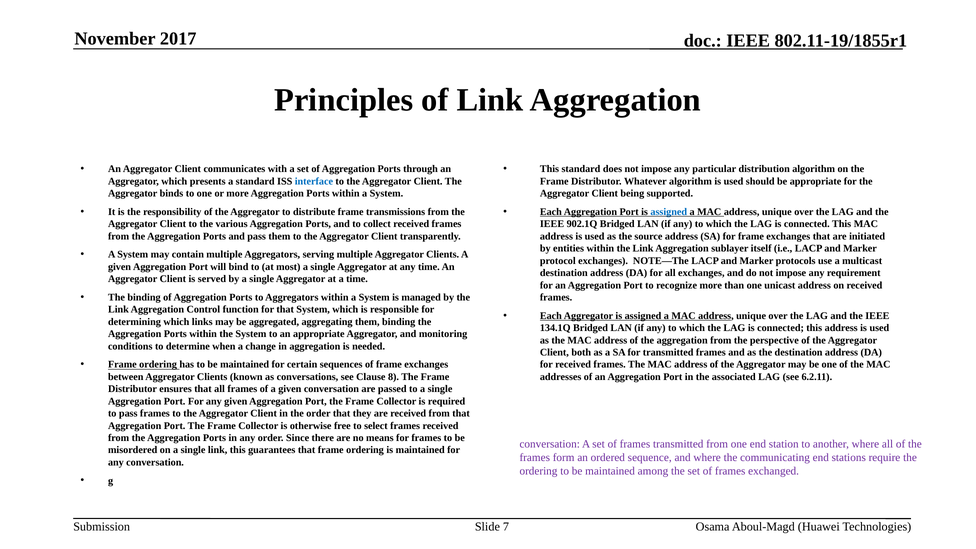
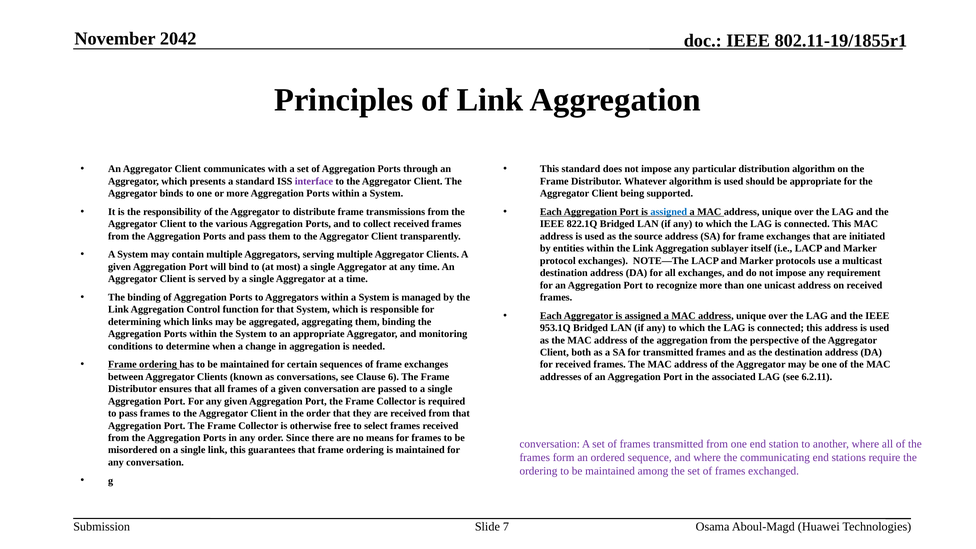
2017: 2017 -> 2042 (178, 39)
interface colour: blue -> purple (314, 181)
902.1Q: 902.1Q -> 822.1Q (582, 224)
134.1Q: 134.1Q -> 953.1Q (555, 328)
8: 8 -> 6 (393, 377)
